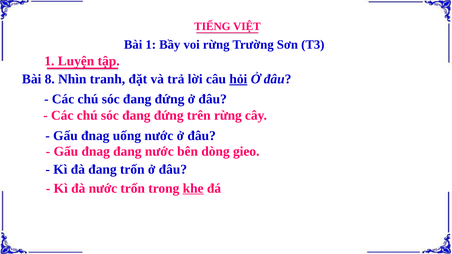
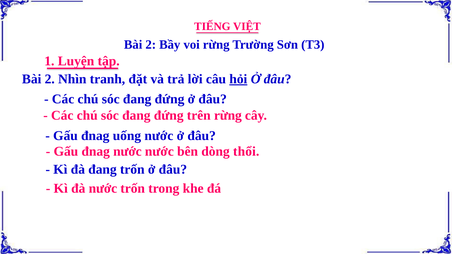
1: 1 -> 2 (151, 45)
8: 8 -> 2 (50, 79)
đnag đang: đang -> nước (127, 151)
gieo: gieo -> thổi (246, 151)
khe underline: present -> none (193, 188)
